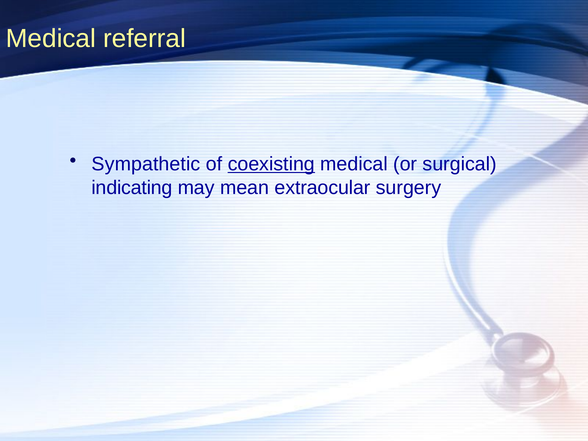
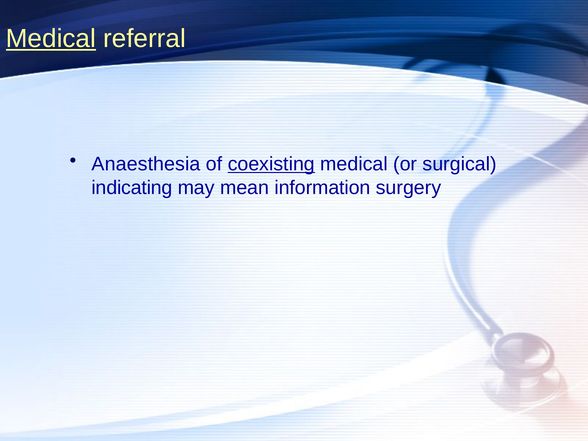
Medical underline: none -> present (51, 39)
Sympathetic: Sympathetic -> Anaesthesia (146, 164)
extraocular: extraocular -> information (323, 188)
